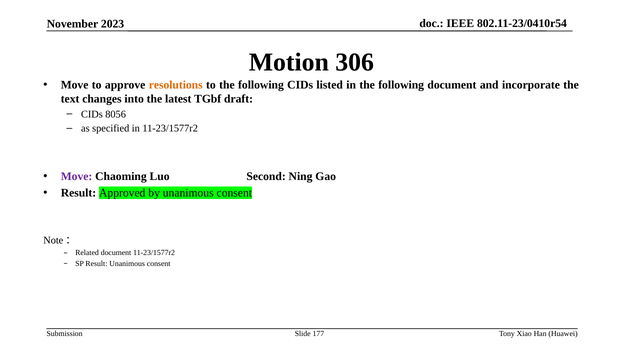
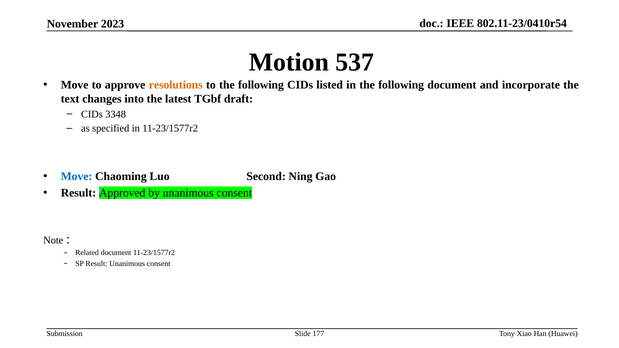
306: 306 -> 537 (355, 62)
8056: 8056 -> 3348 (116, 114)
Move colour: purple -> blue (77, 177)
